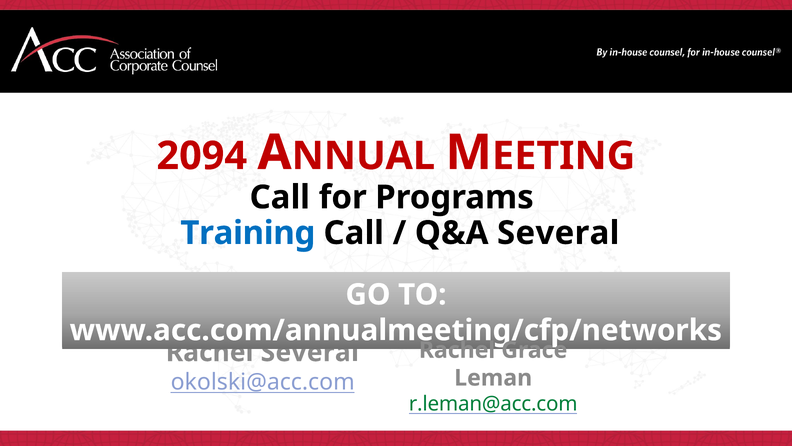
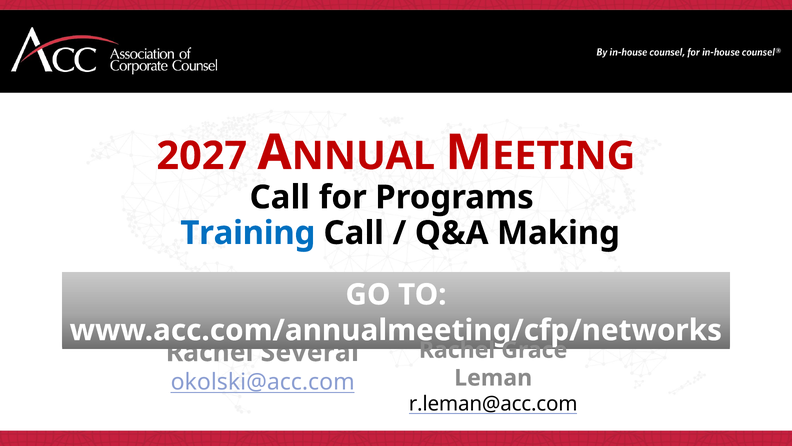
2094: 2094 -> 2027 (202, 156)
Q&A Several: Several -> Making (558, 233)
r.leman@acc.com colour: green -> black (493, 404)
